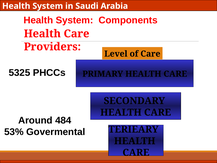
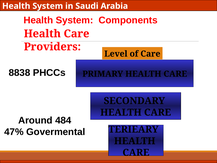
5325: 5325 -> 8838 (19, 73)
53%: 53% -> 47% (14, 132)
